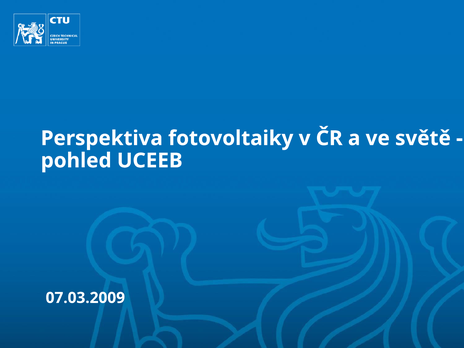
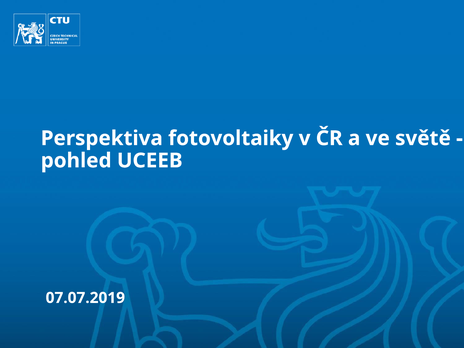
07.03.2009: 07.03.2009 -> 07.07.2019 (85, 298)
